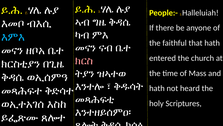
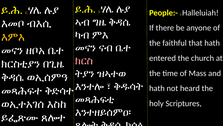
እምእ colour: light blue -> yellow (13, 37)
